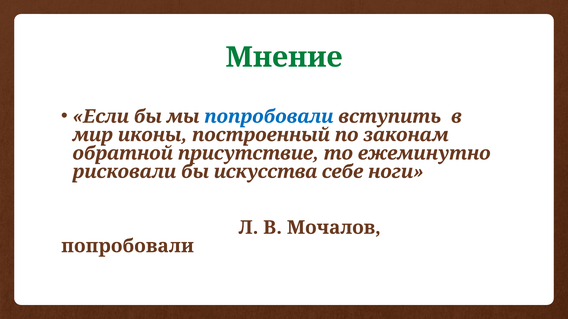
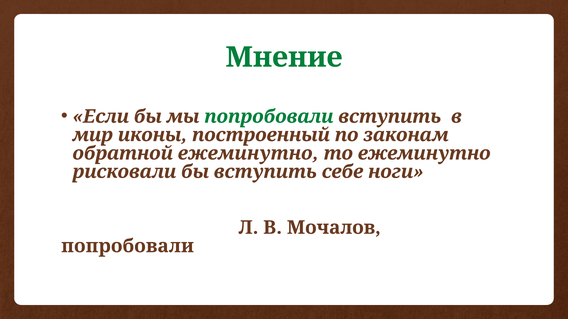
попробовали colour: blue -> green (269, 117)
обратной присутствие: присутствие -> ежеминутно (248, 154)
бы искусства: искусства -> вступить (265, 172)
